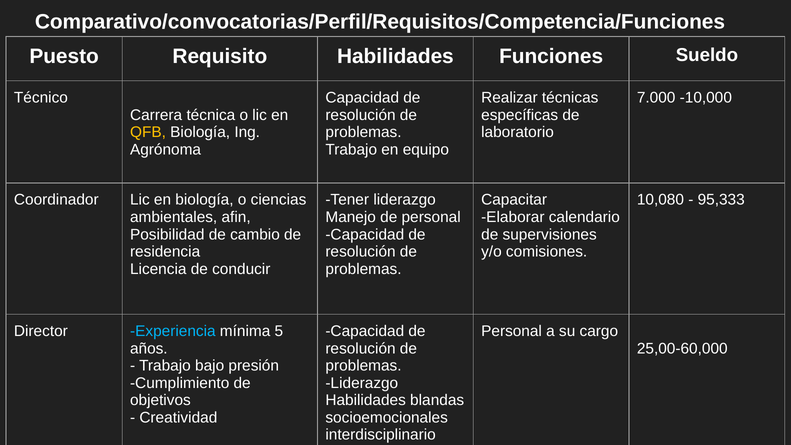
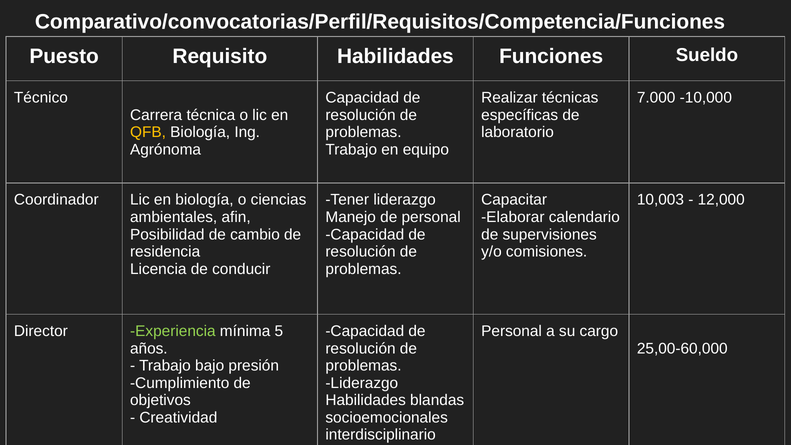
10,080: 10,080 -> 10,003 (660, 200)
95,333: 95,333 -> 12,000 (721, 200)
Experiencia colour: light blue -> light green (173, 331)
